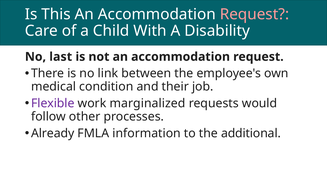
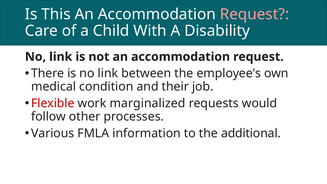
last: last -> link (61, 57)
Flexible colour: purple -> red (53, 103)
Already: Already -> Various (53, 133)
